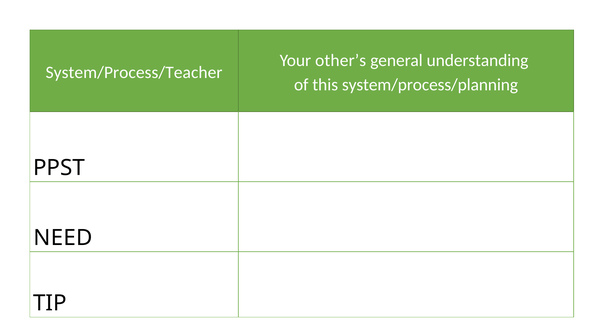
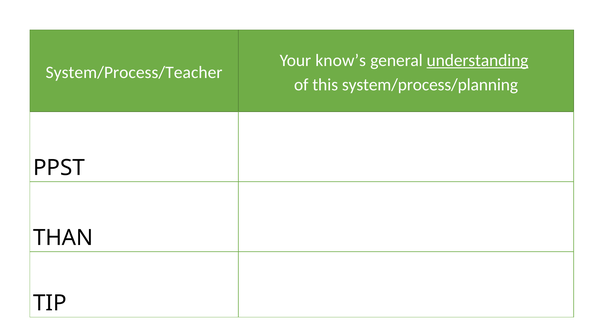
other’s: other’s -> know’s (341, 60)
understanding underline: none -> present (478, 60)
NEED: NEED -> THAN (63, 238)
